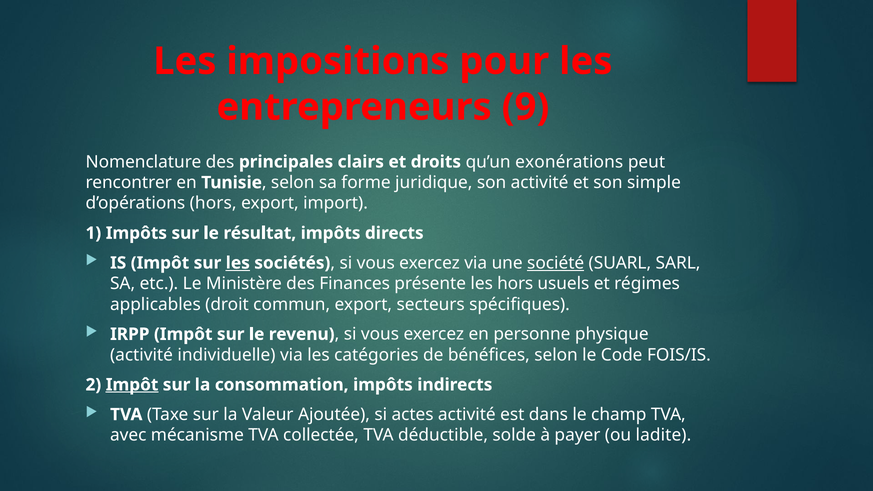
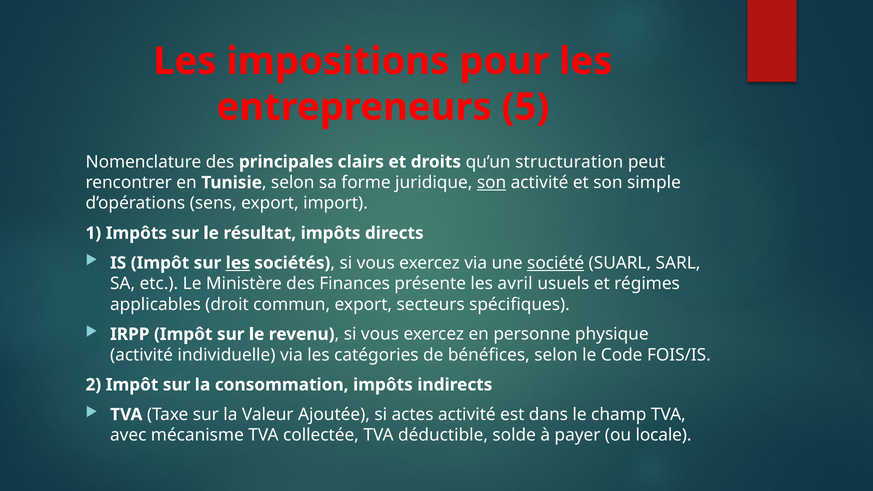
9: 9 -> 5 (526, 107)
exonérations: exonérations -> structuration (569, 162)
son underline: none -> present (492, 183)
d’opérations hors: hors -> sens (213, 203)
les hors: hors -> avril (515, 284)
Impôt underline: present -> none (132, 385)
ladite: ladite -> locale (664, 435)
